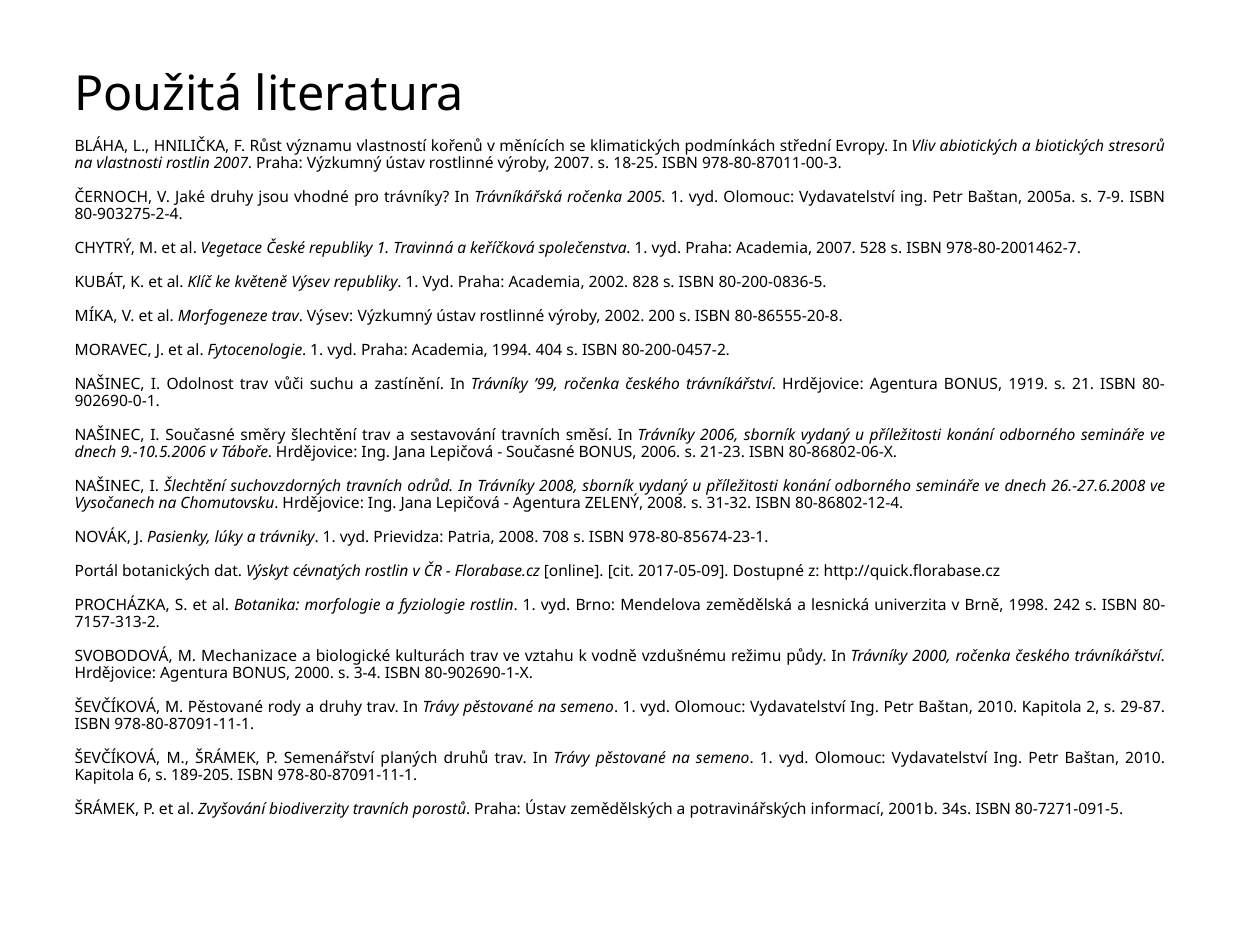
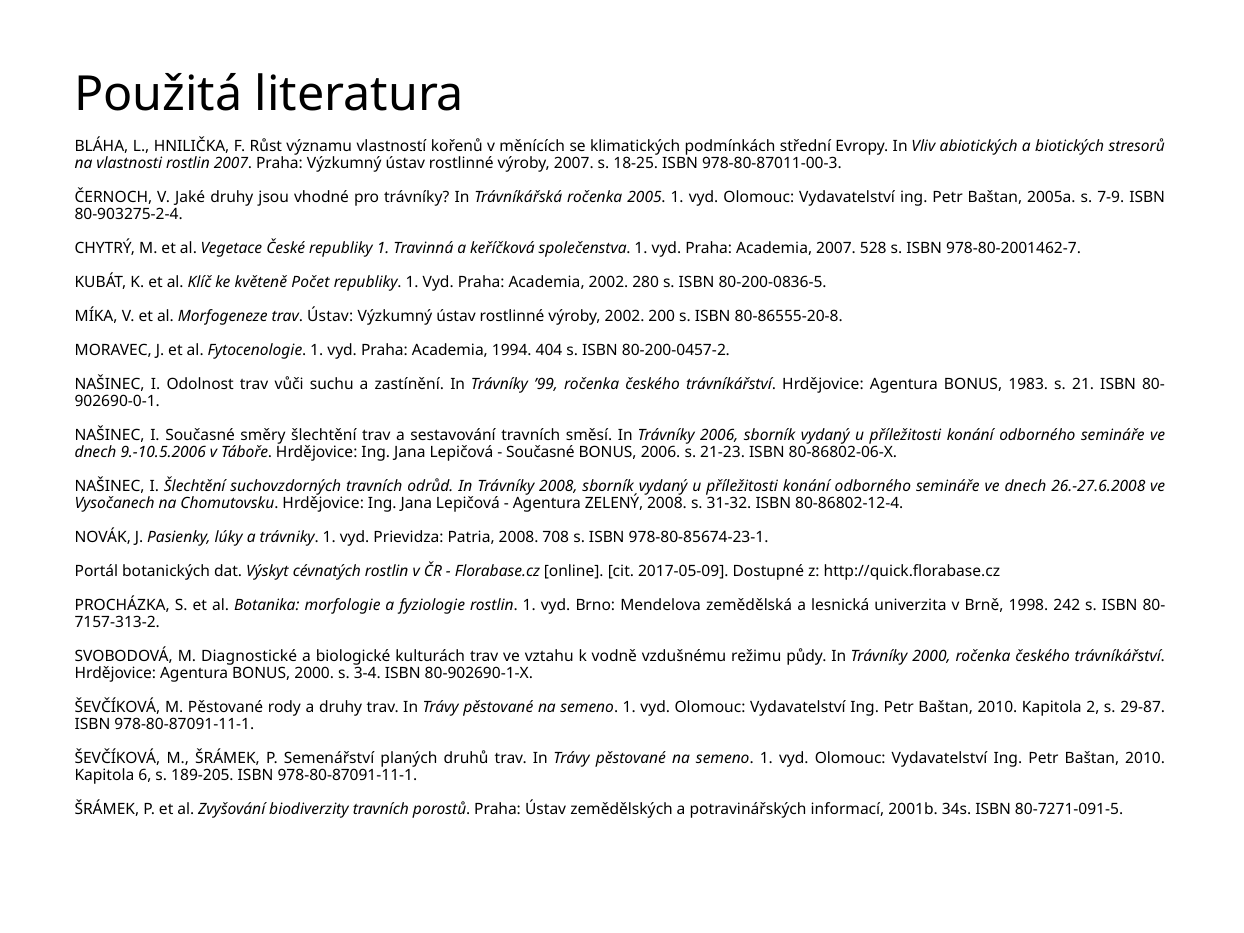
květeně Výsev: Výsev -> Počet (310, 282)
828: 828 -> 280 (646, 282)
trav Výsev: Výsev -> Ústav (330, 316)
1919: 1919 -> 1983 (1028, 385)
Mechanizace: Mechanizace -> Diagnostické (249, 657)
